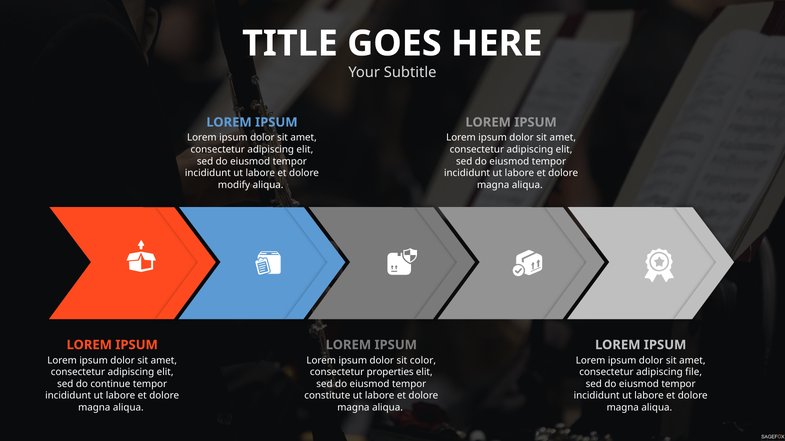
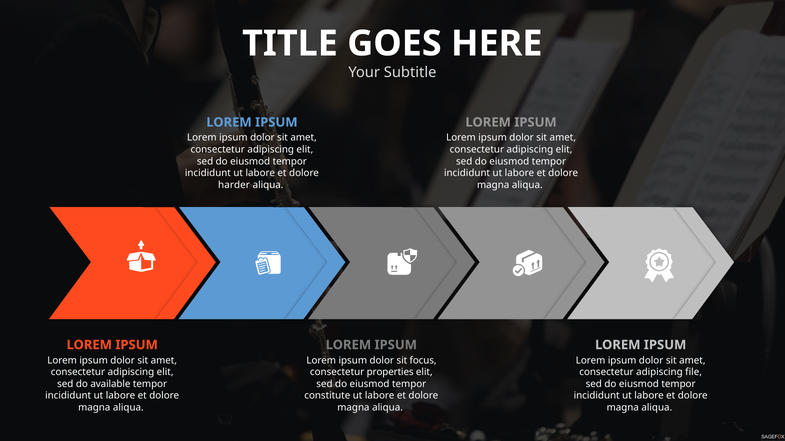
modify: modify -> harder (234, 185)
color: color -> focus (423, 361)
continue: continue -> available (110, 384)
